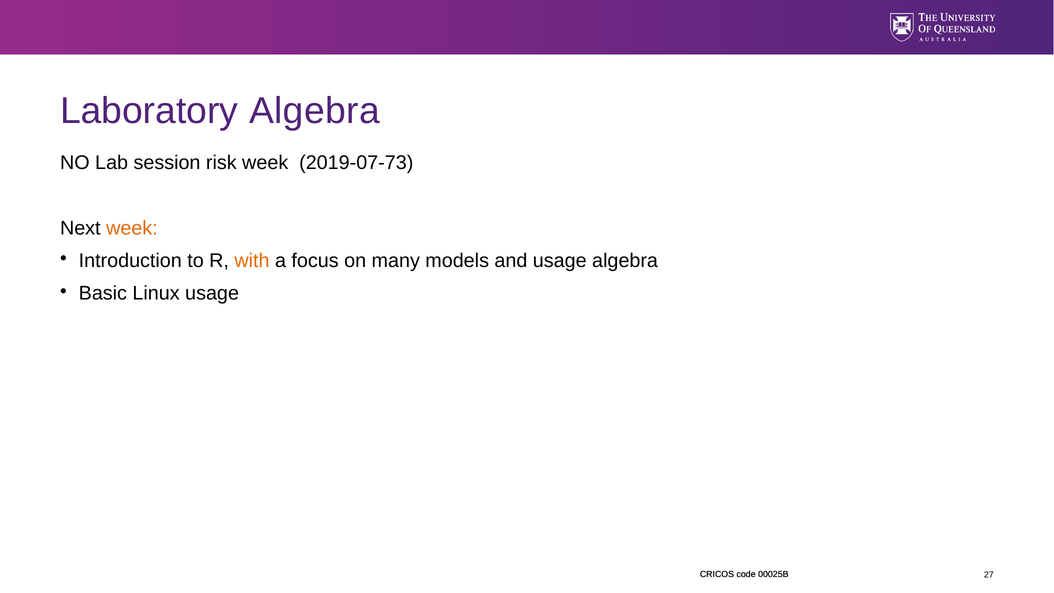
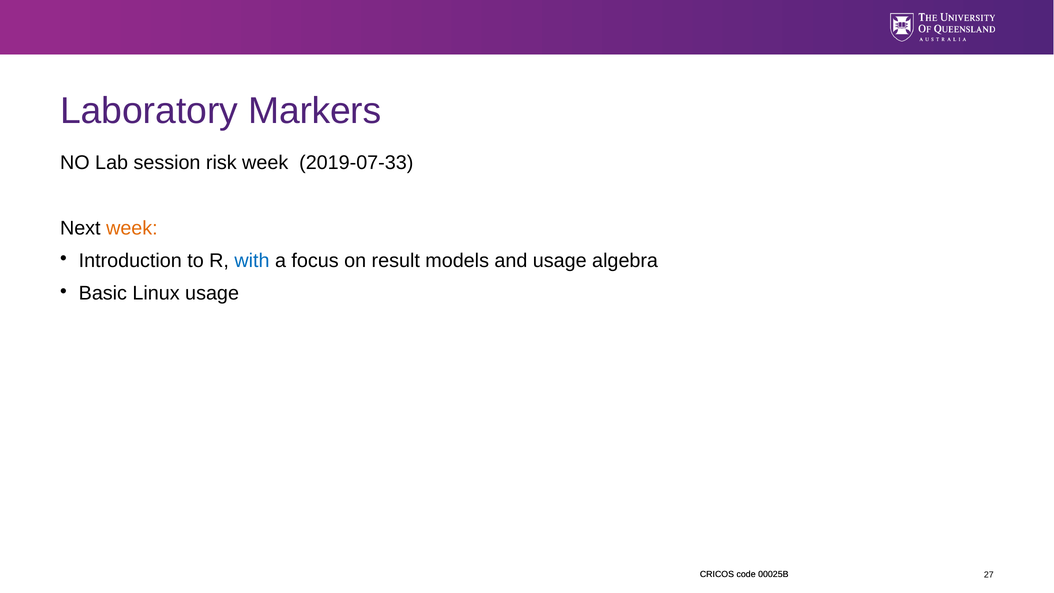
Laboratory Algebra: Algebra -> Markers (315, 111)
2019-07-73: 2019-07-73 -> 2019-07-33 (356, 163)
with colour: orange -> blue (252, 261)
many: many -> result (396, 261)
